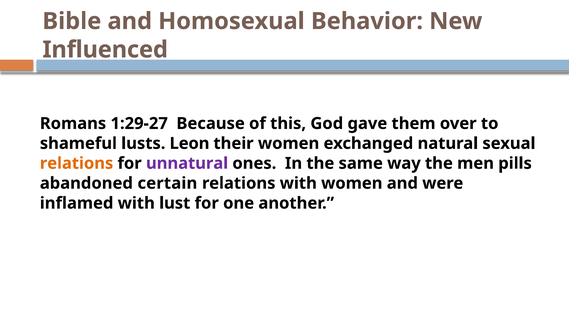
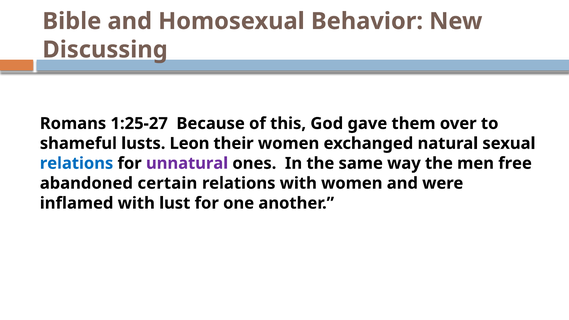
Influenced: Influenced -> Discussing (105, 50)
1:29-27: 1:29-27 -> 1:25-27 (139, 124)
relations colour: orange -> blue (77, 163)
pills: pills -> free (515, 163)
